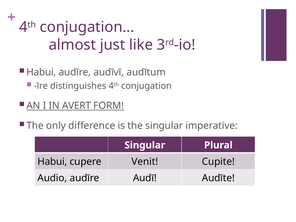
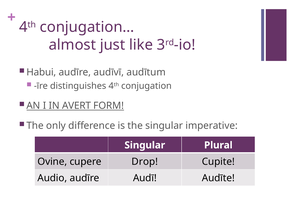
Habui: Habui -> Ovine (52, 162)
Venit: Venit -> Drop (145, 162)
